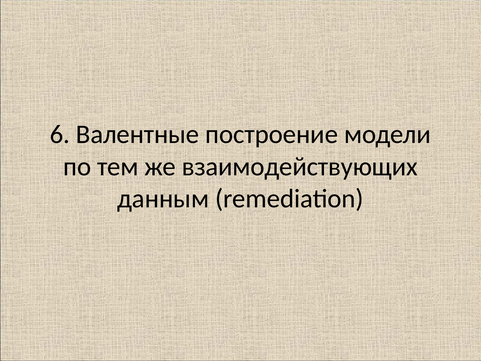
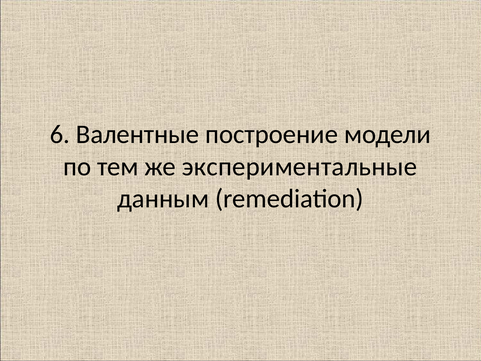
взаимодействующих: взаимодействующих -> экспериментальные (300, 166)
